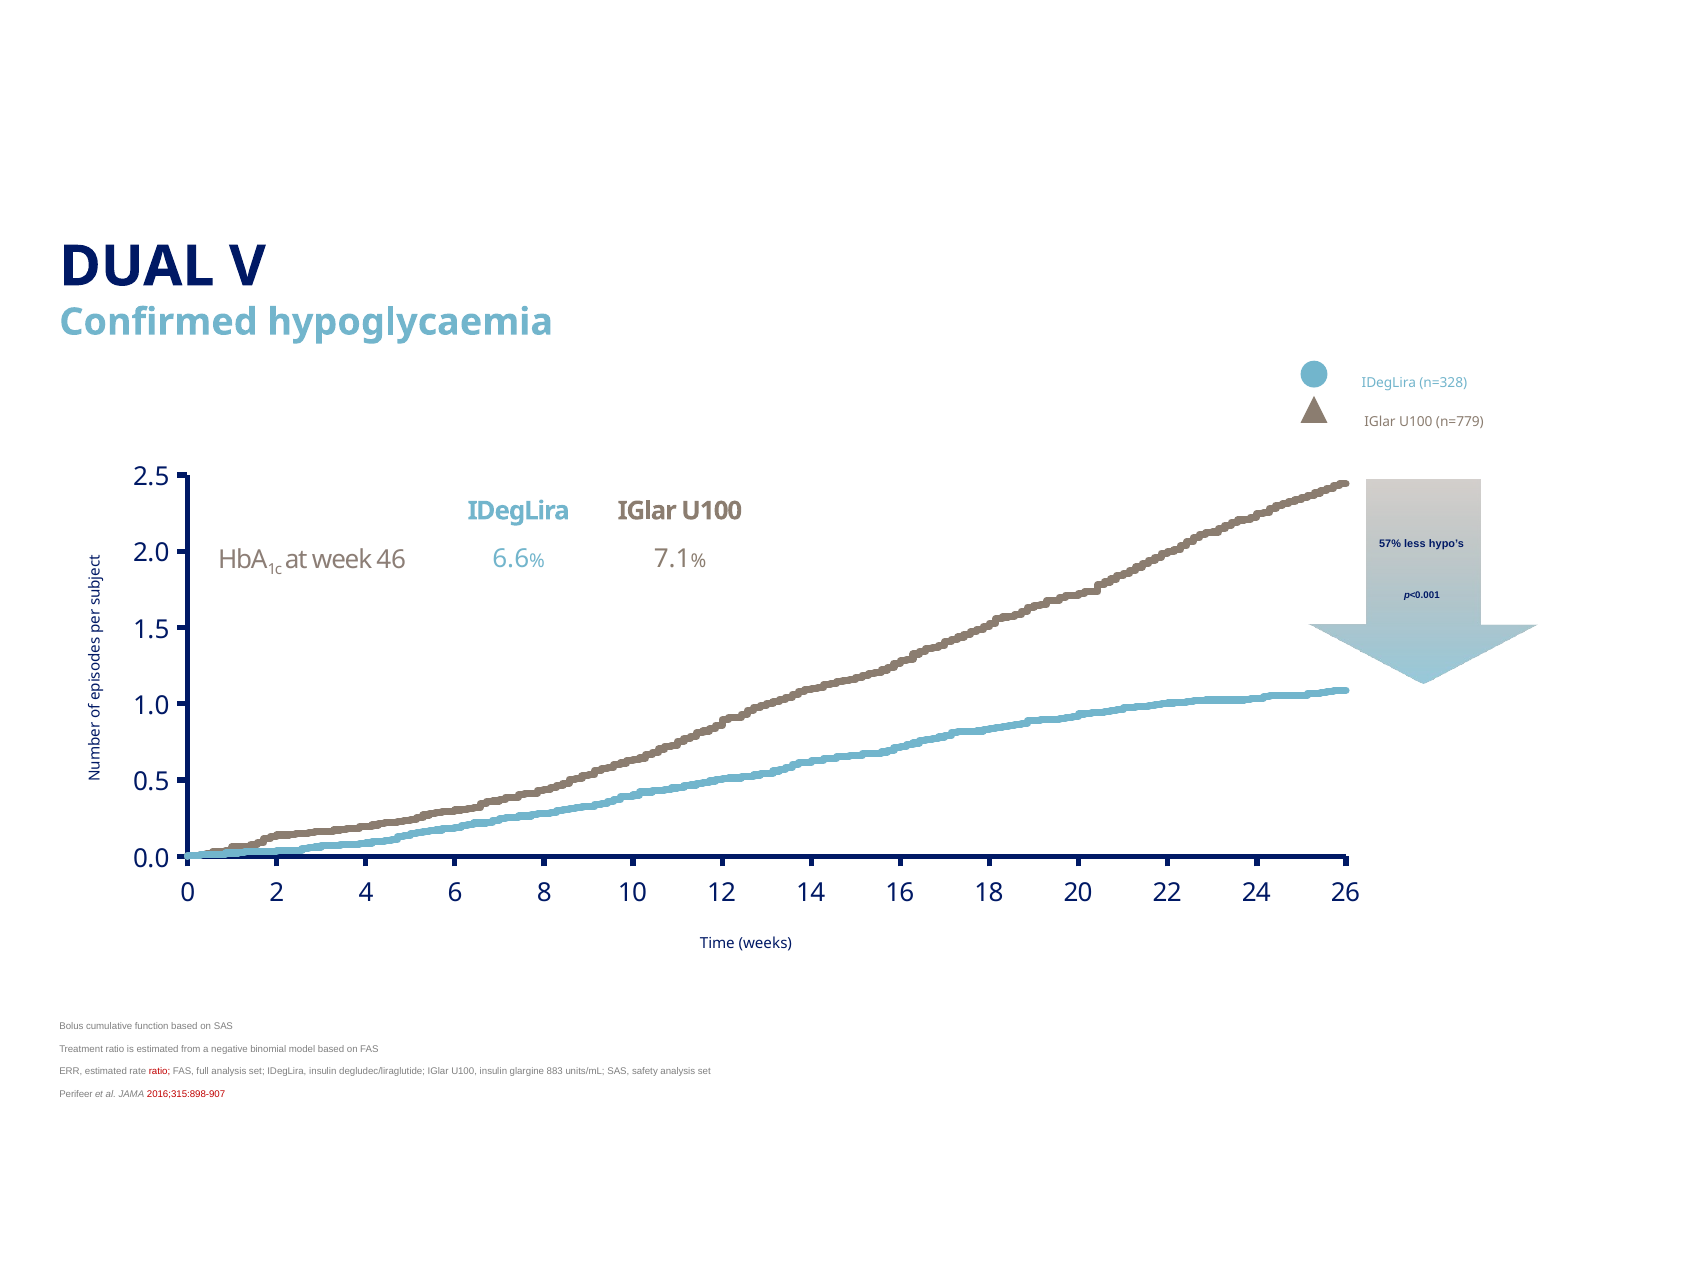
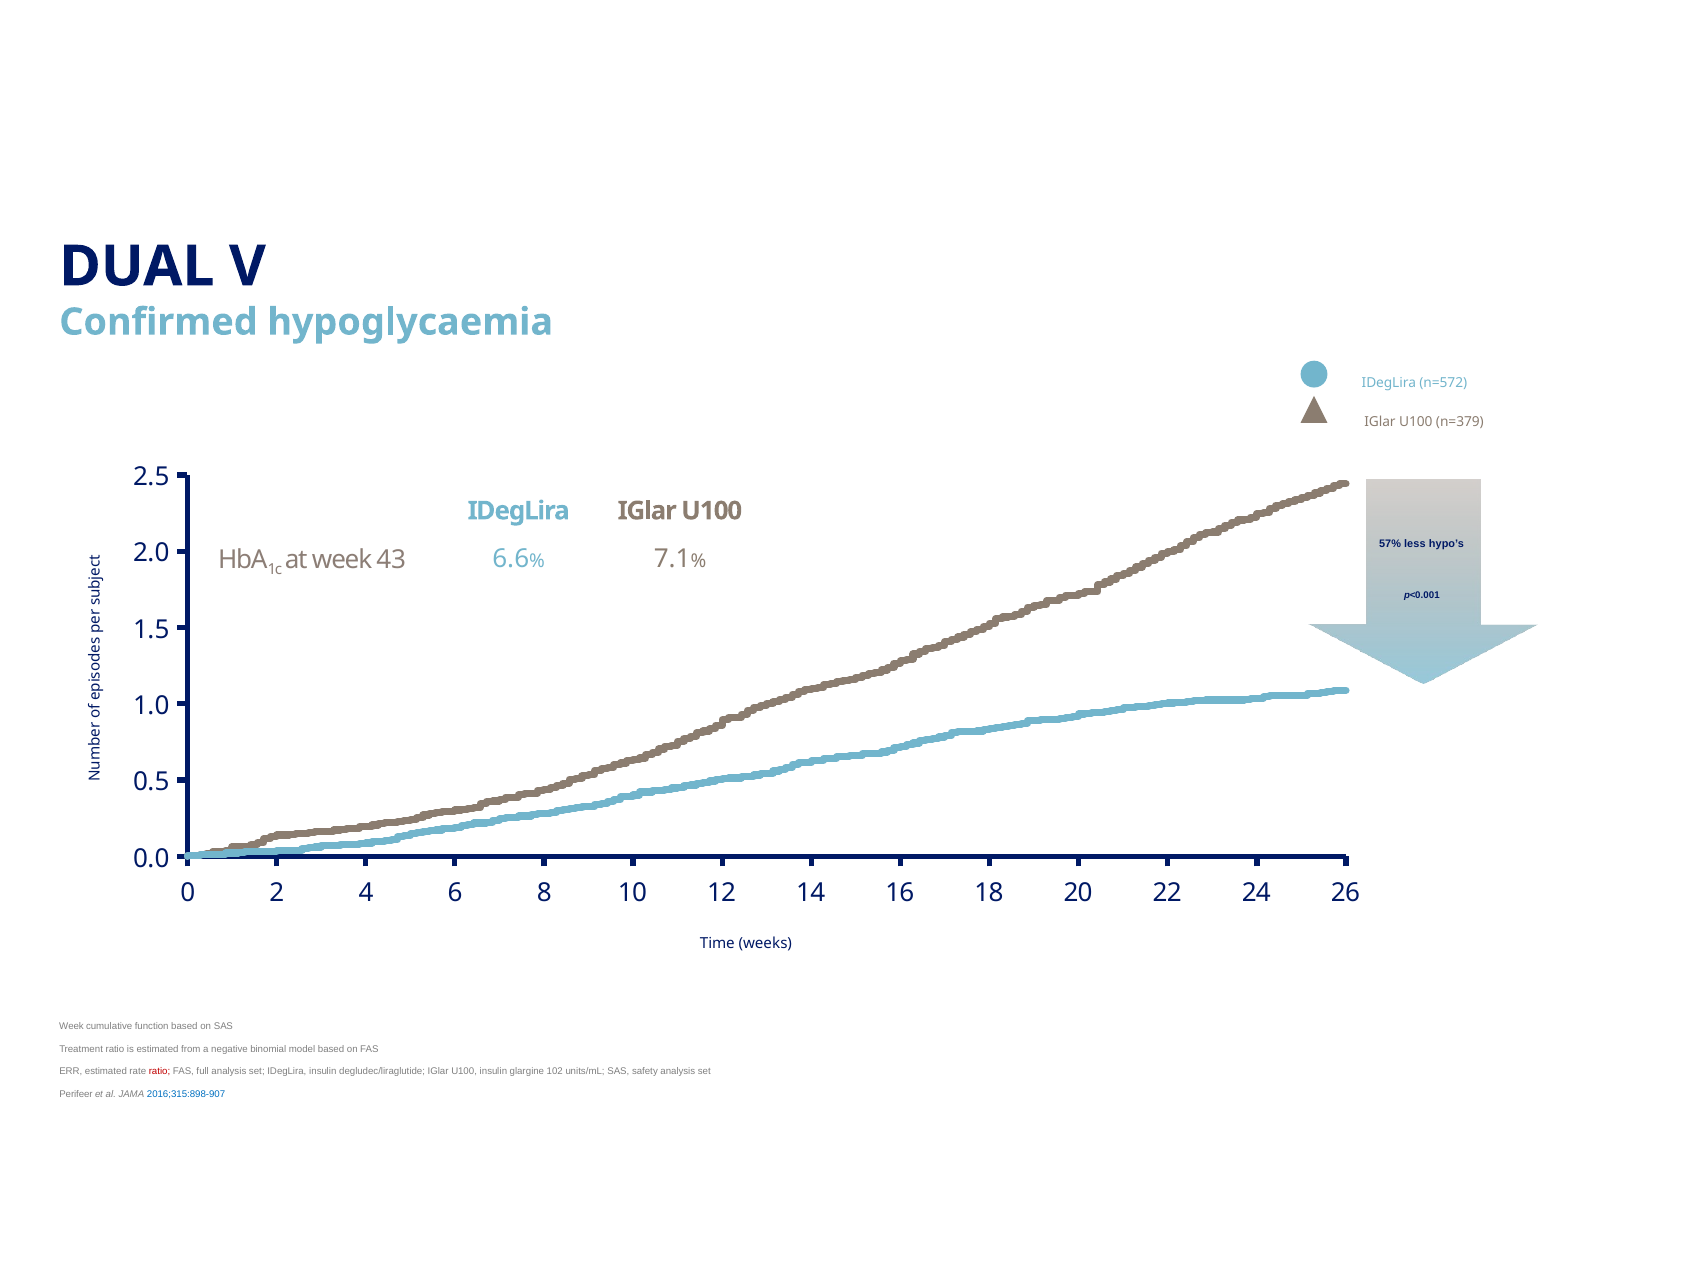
n=328: n=328 -> n=572 (1443, 383)
n=779: n=779 -> n=379 (1460, 422)
46: 46 -> 43 (391, 560)
Bolus: Bolus -> Week (71, 1026)
883: 883 -> 102 (555, 1071)
2016;315:898-907 colour: red -> blue (186, 1094)
